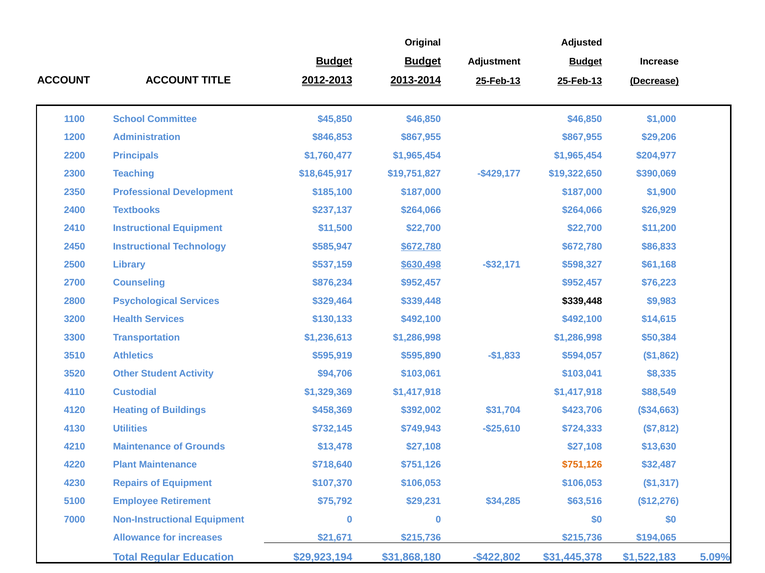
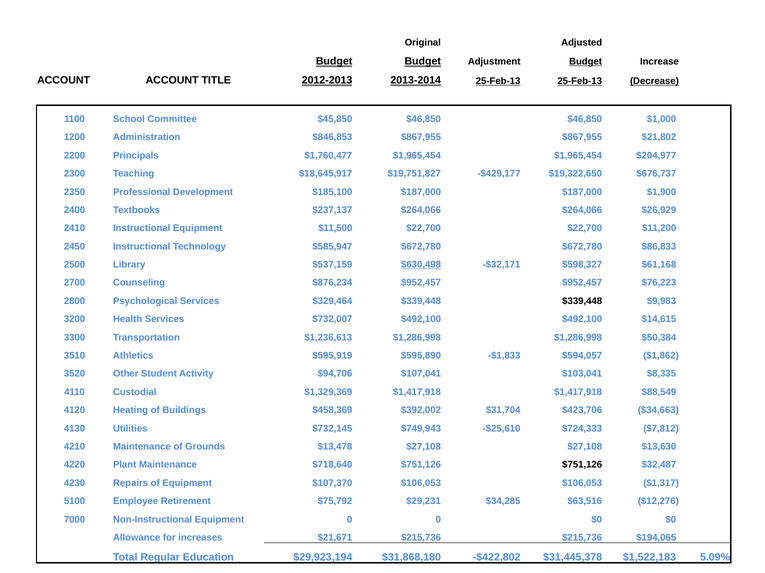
$29,206: $29,206 -> $21,802 (659, 137)
$390,069: $390,069 -> $676,737 (656, 174)
$672,780 underline: present -> none (421, 247)
$130,133: $130,133 -> $732,007 (332, 320)
$103,061: $103,061 -> $107,041 (421, 374)
$751,126 colour: orange -> black (582, 465)
